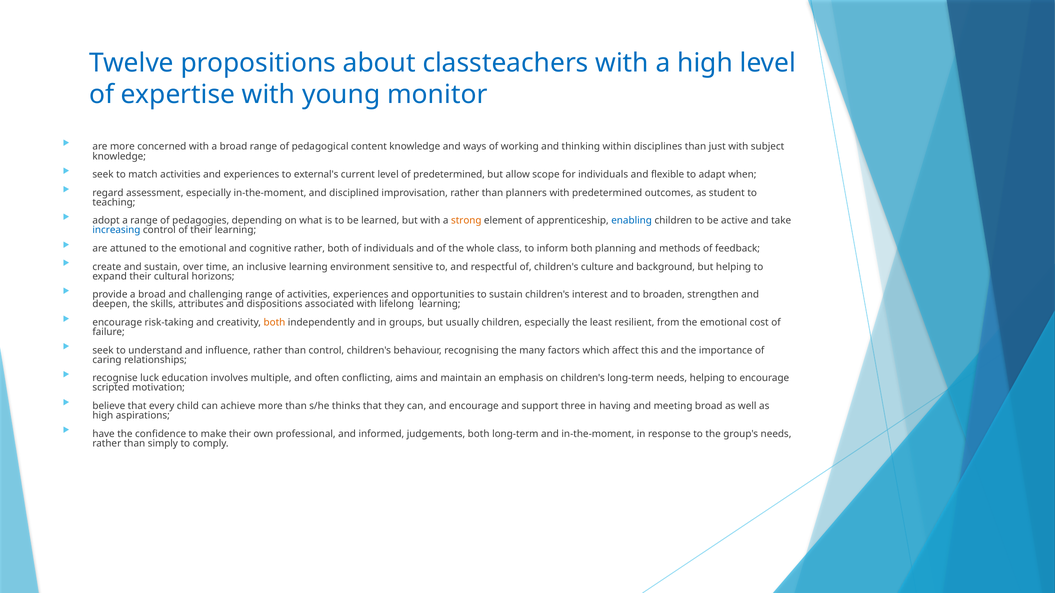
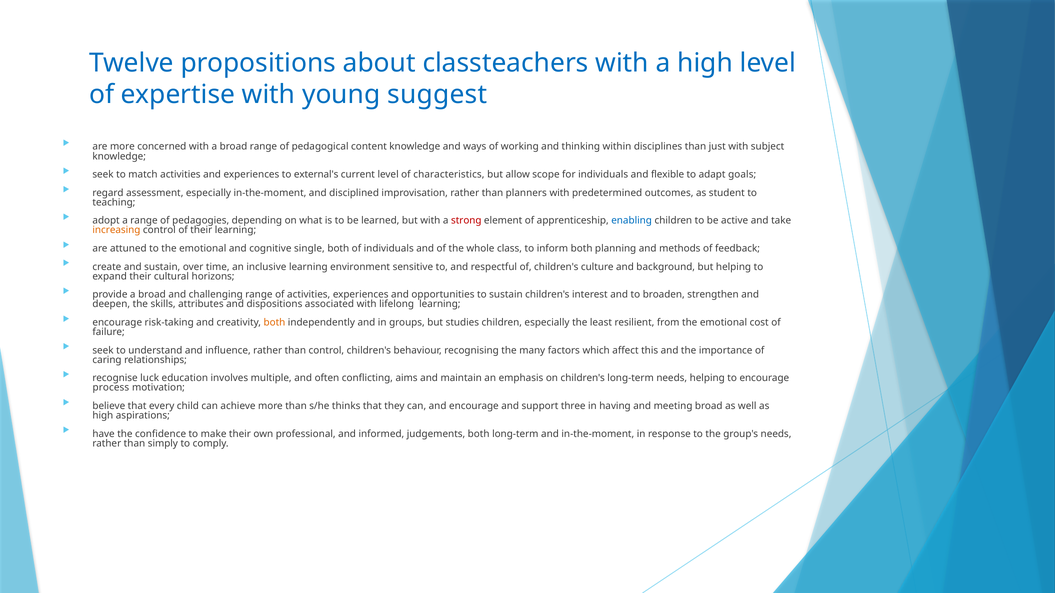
monitor: monitor -> suggest (437, 95)
of predetermined: predetermined -> characteristics (449, 175)
when: when -> goals (742, 175)
strong colour: orange -> red (466, 221)
increasing colour: blue -> orange (116, 230)
cognitive rather: rather -> single (309, 249)
usually: usually -> studies (462, 323)
scripted: scripted -> process (111, 388)
